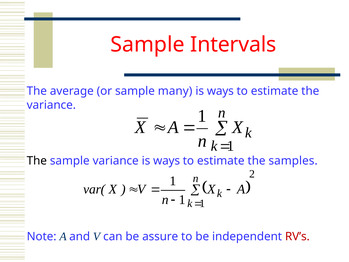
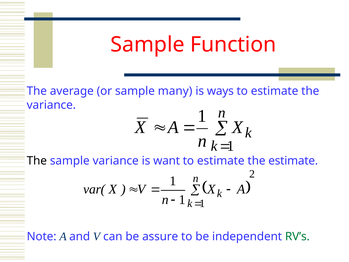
Intervals: Intervals -> Function (233, 45)
variance is ways: ways -> want (167, 161)
the samples: samples -> estimate (293, 161)
RV’s colour: red -> green (297, 236)
